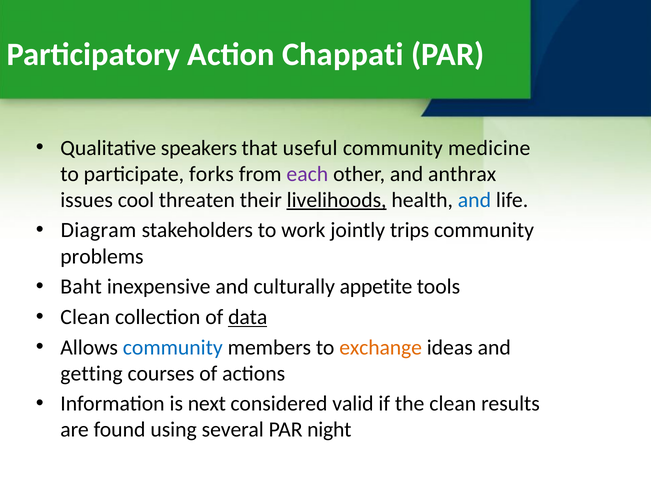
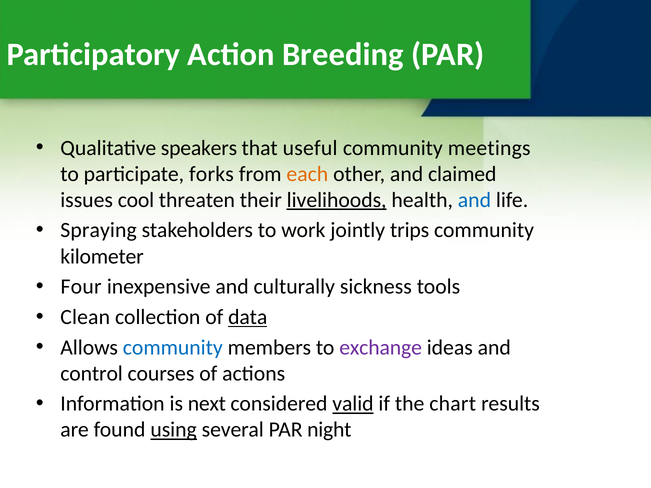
Chappati: Chappati -> Breeding (343, 55)
medicine: medicine -> meetings (489, 148)
each colour: purple -> orange (307, 174)
anthrax: anthrax -> claimed (462, 174)
Diagram: Diagram -> Spraying (99, 230)
problems: problems -> kilometer (102, 256)
Baht: Baht -> Four (81, 287)
appetite: appetite -> sickness (376, 287)
exchange colour: orange -> purple (381, 348)
getting: getting -> control (92, 374)
valid underline: none -> present (353, 404)
the clean: clean -> chart (453, 404)
using underline: none -> present (174, 430)
